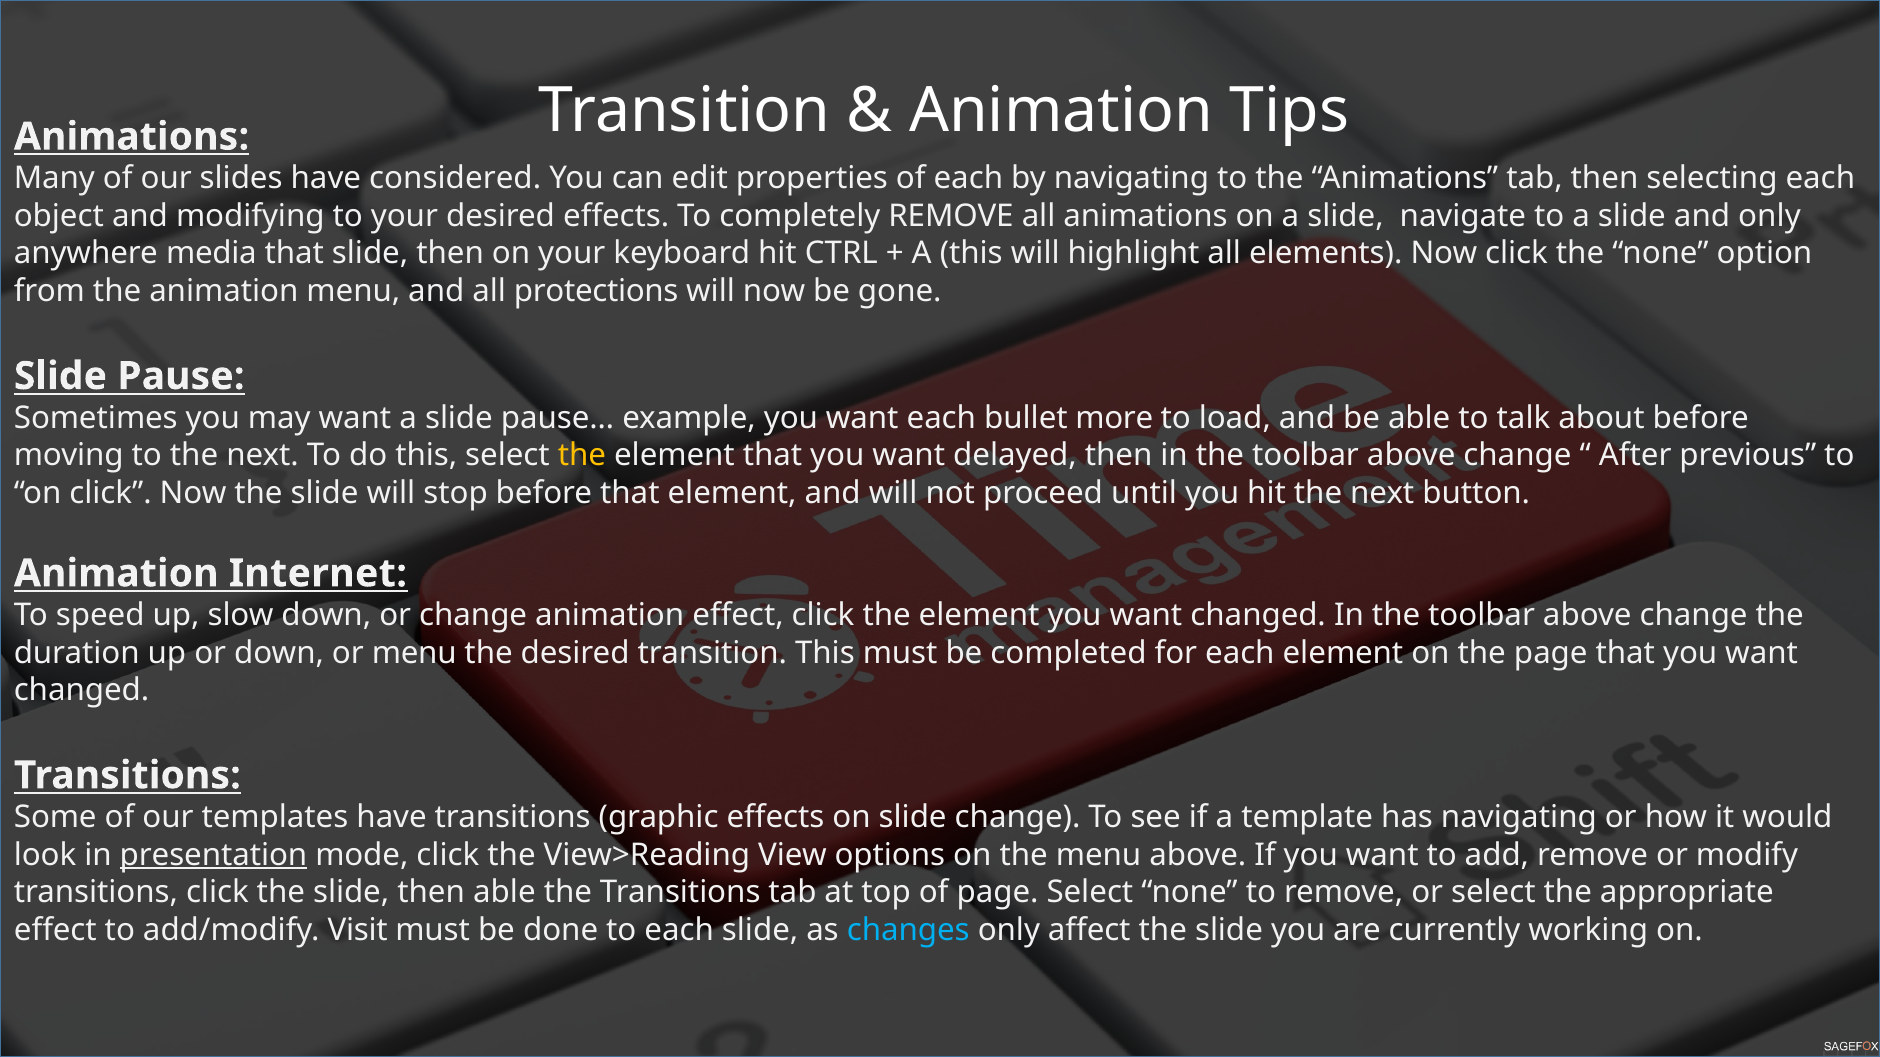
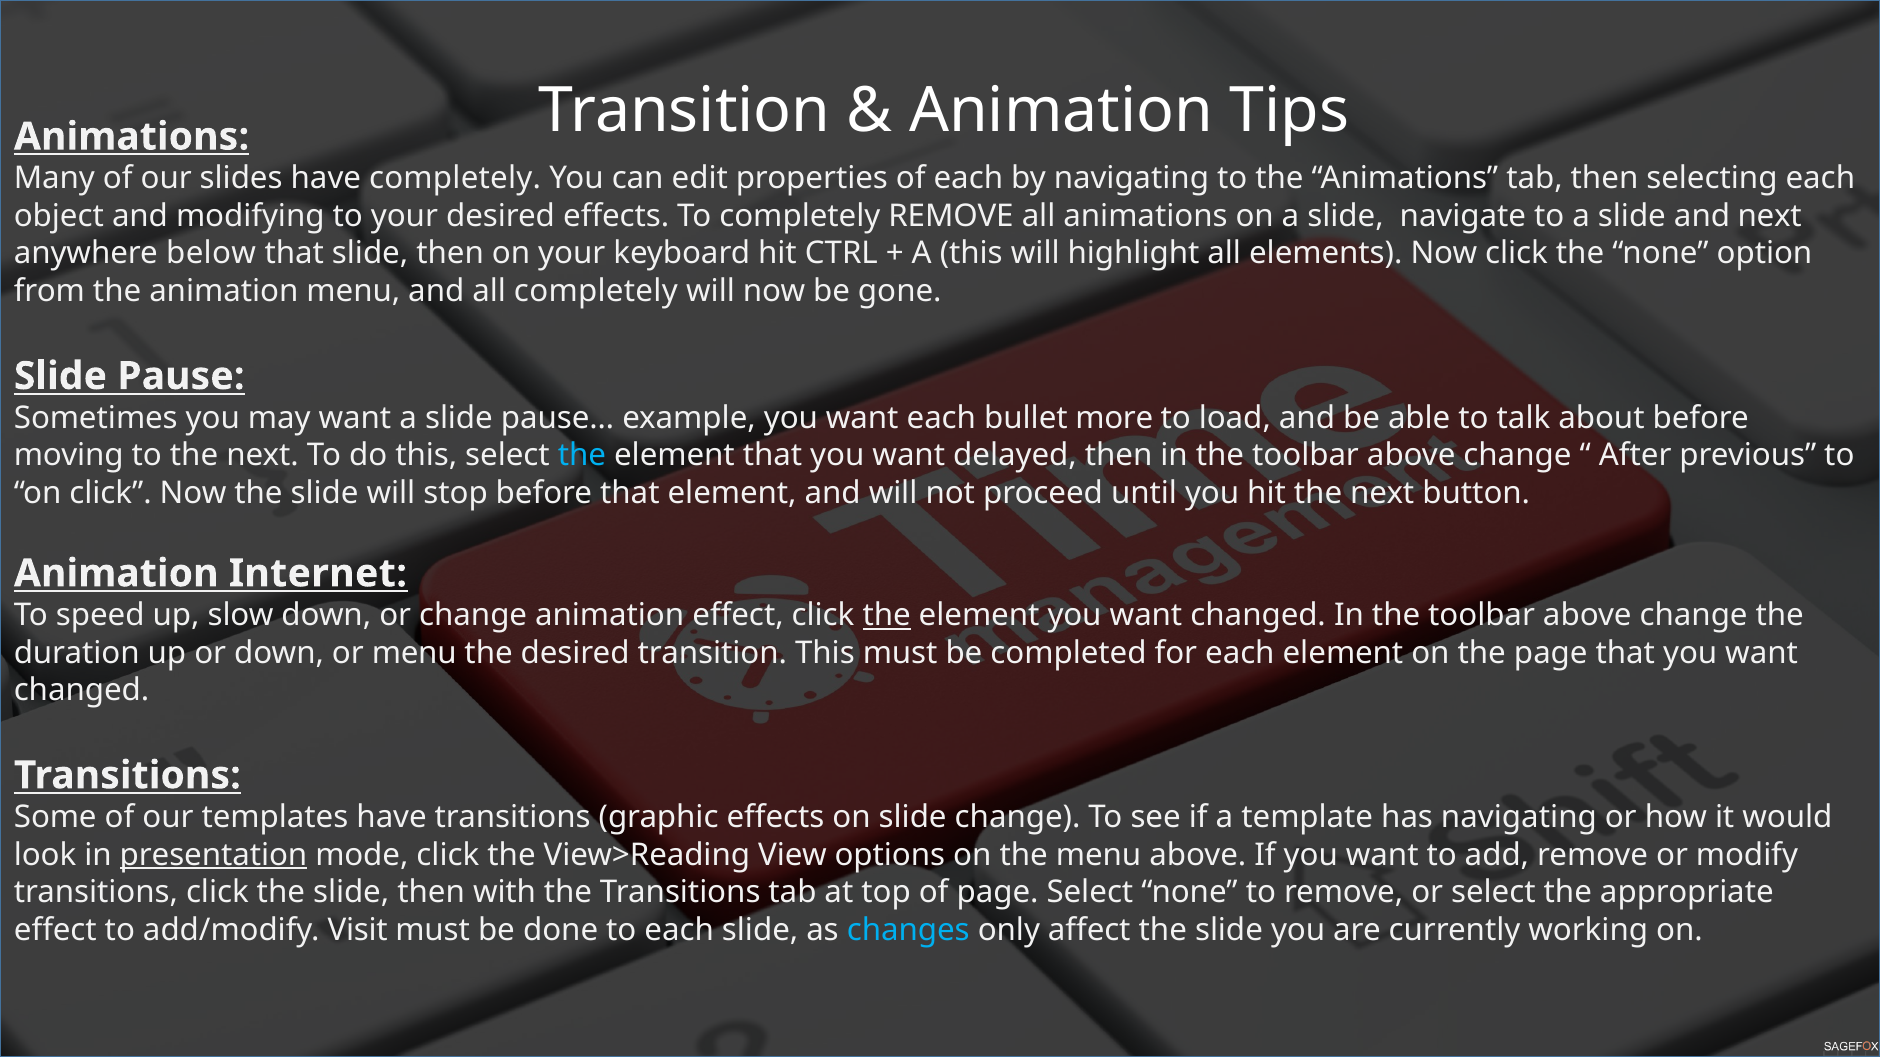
have considered: considered -> completely (455, 178)
and only: only -> next (1770, 216)
media: media -> below (211, 254)
all protections: protections -> completely (596, 291)
the colour: yellow -> light blue (582, 456)
the underline: none -> present (887, 615)
then able: able -> with (504, 893)
